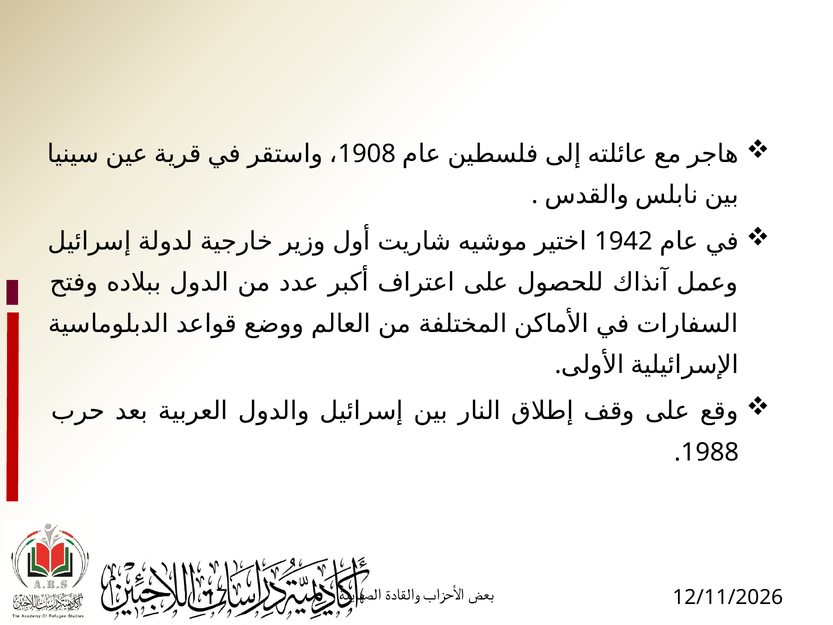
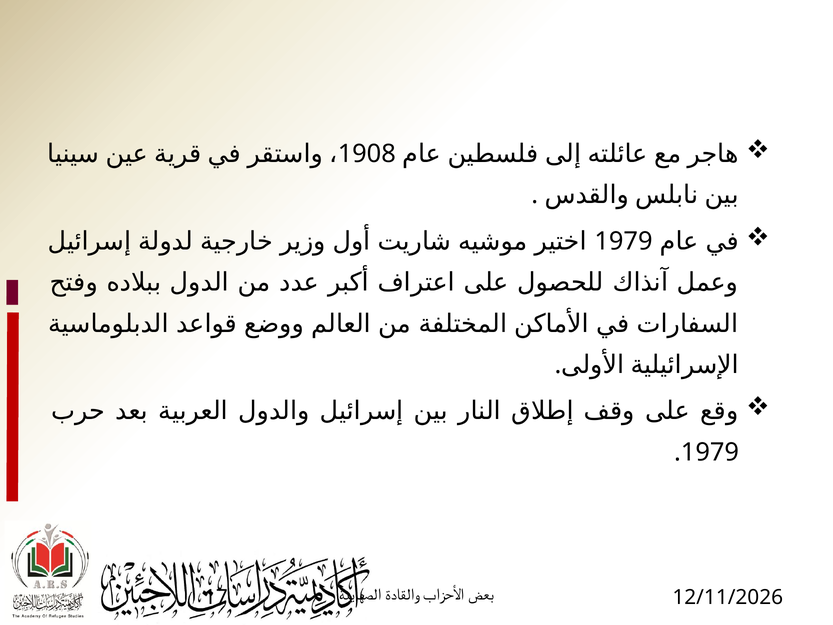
1942: 1942 -> 1979 (624, 241)
1988: 1988 -> 1979 (710, 452)
